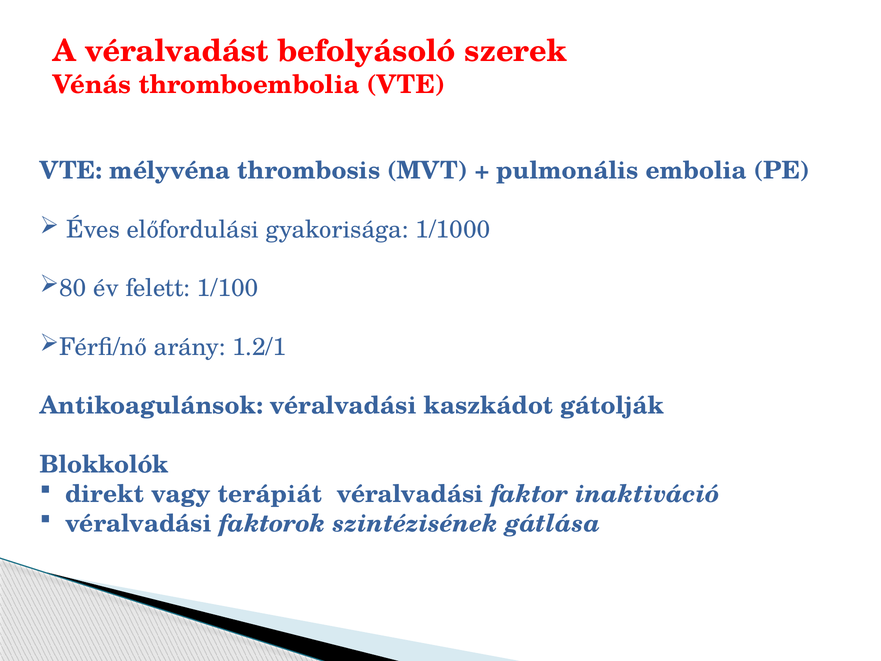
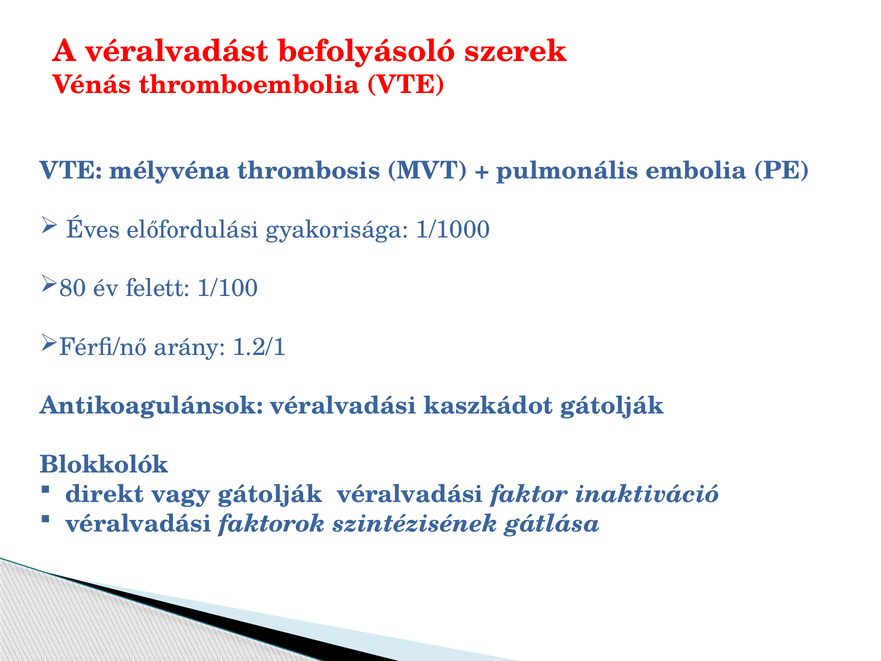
vagy terápiát: terápiát -> gátolják (270, 494)
